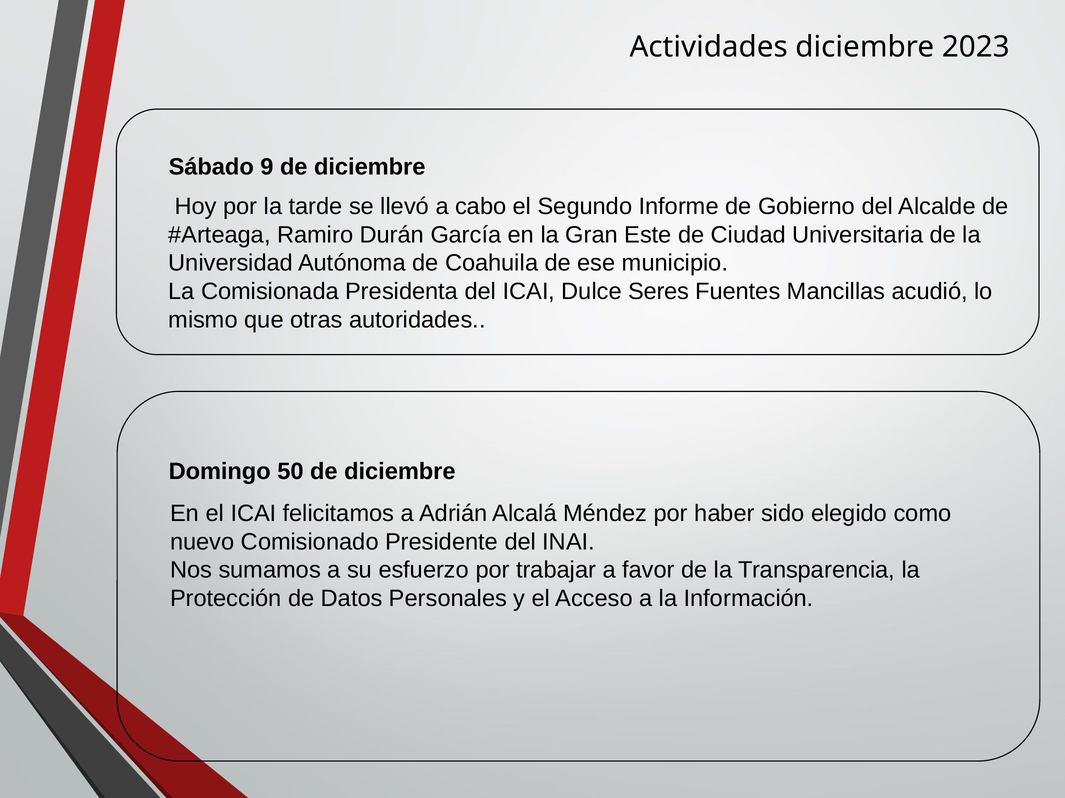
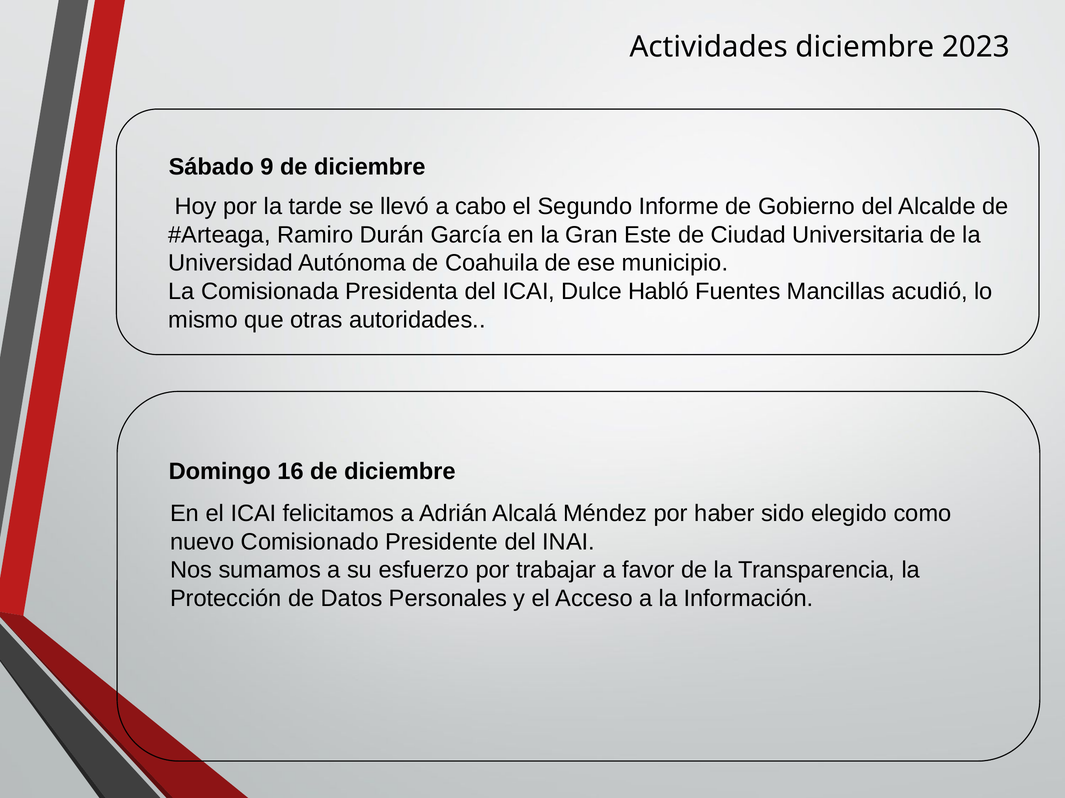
Seres: Seres -> Habló (659, 292)
50: 50 -> 16 (290, 472)
